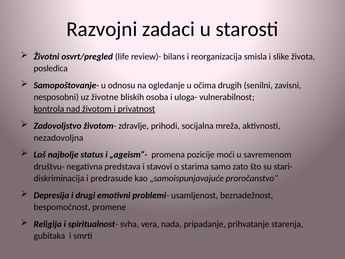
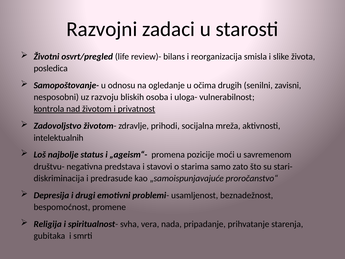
životne: životne -> razvoju (105, 97)
nezadovoljna: nezadovoljna -> intelektualnih (59, 138)
